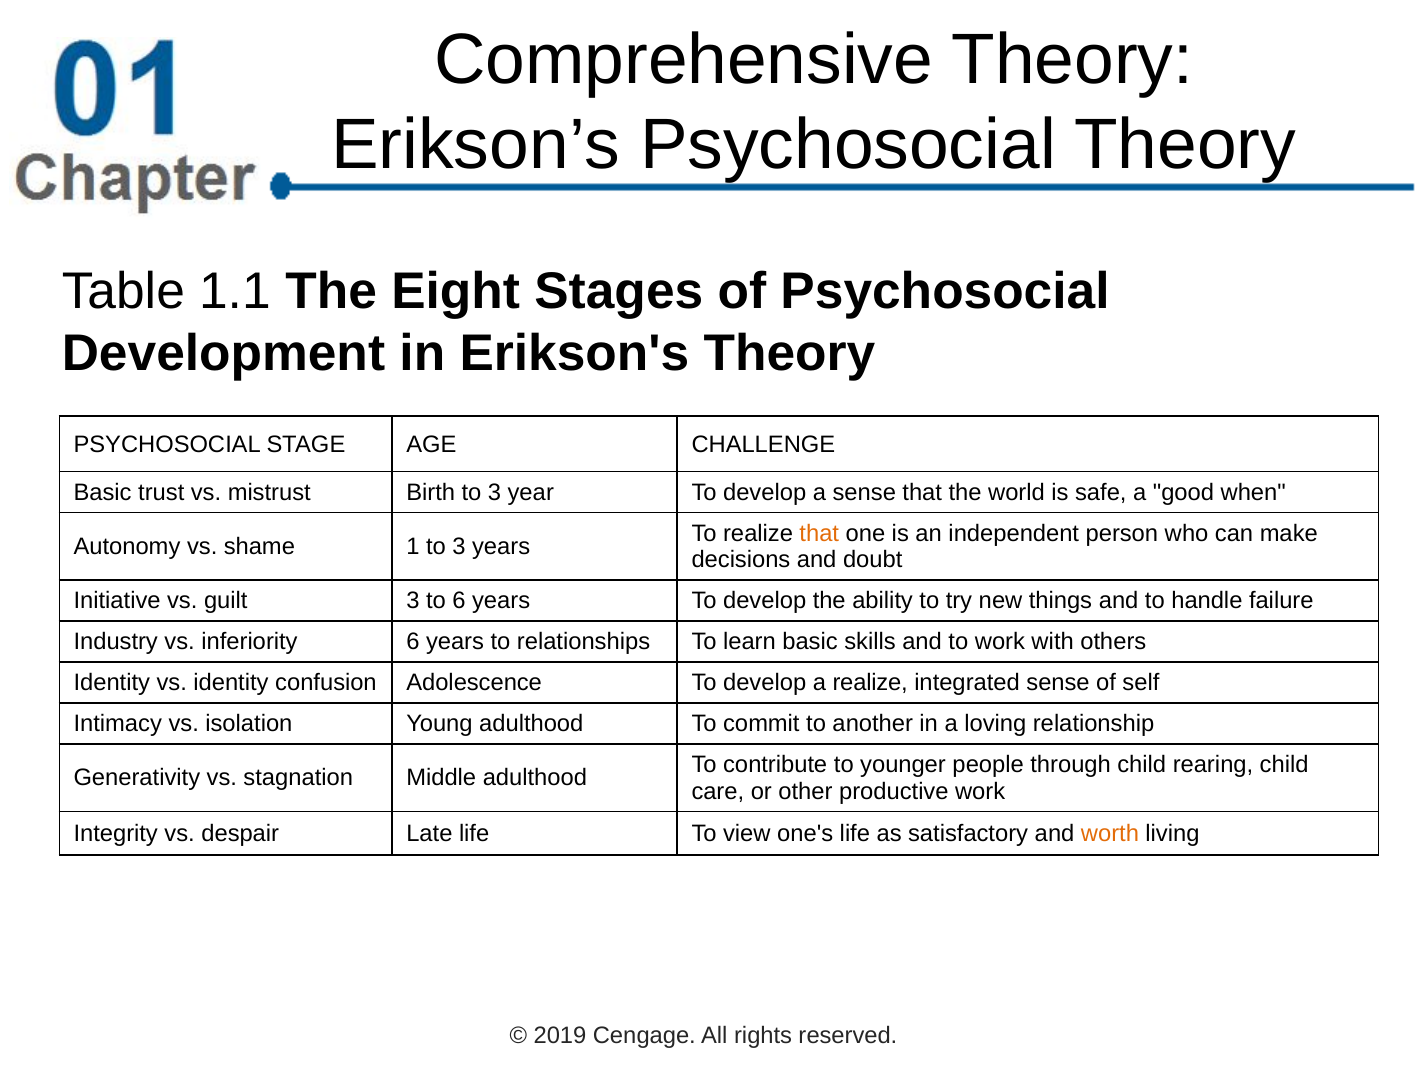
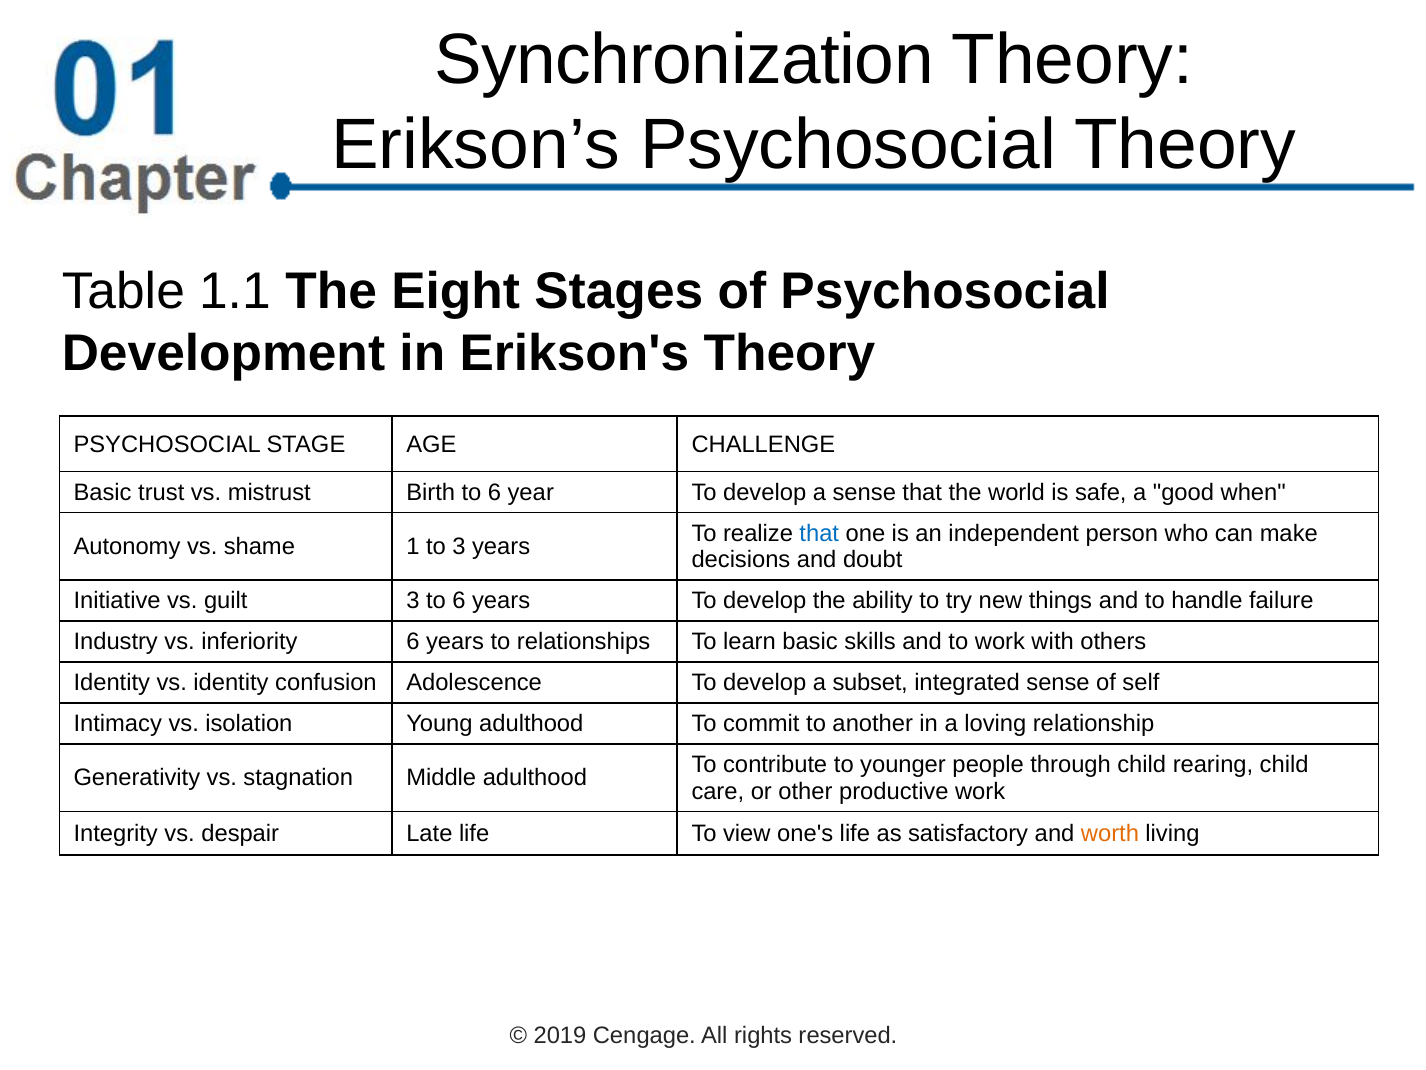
Comprehensive: Comprehensive -> Synchronization (684, 60)
Birth to 3: 3 -> 6 (495, 492)
that colour: orange -> blue (819, 533)
a realize: realize -> subset (870, 682)
